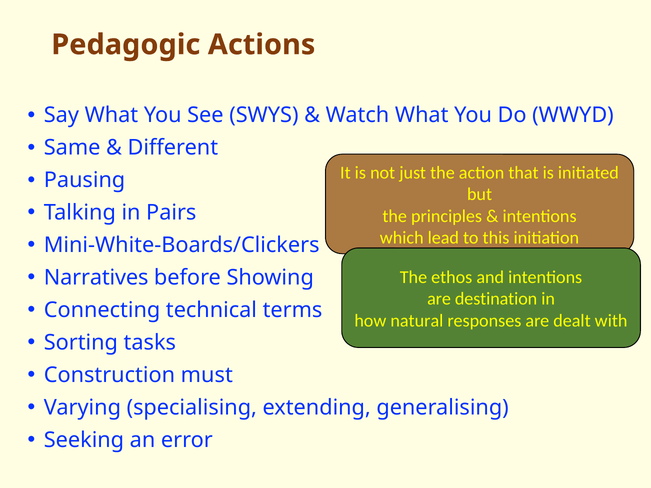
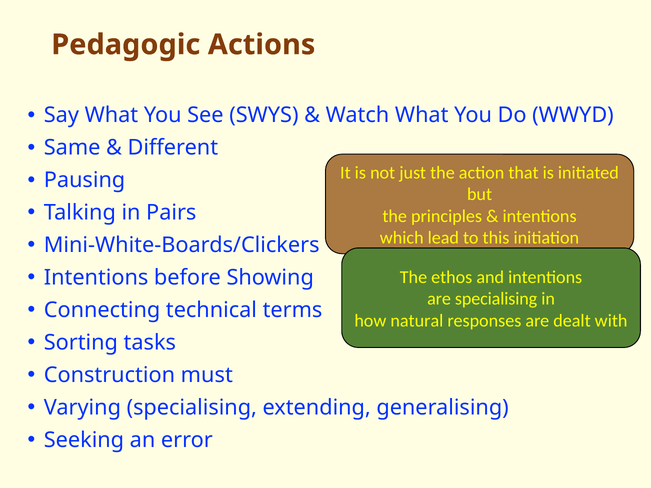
Narratives: Narratives -> Intentions (96, 278)
are destination: destination -> specialising (496, 299)
